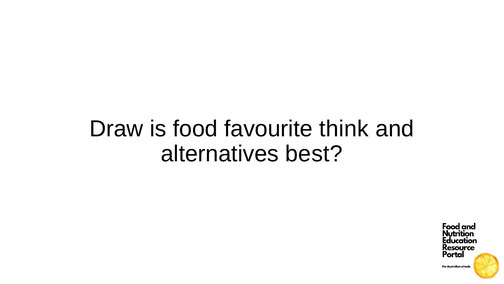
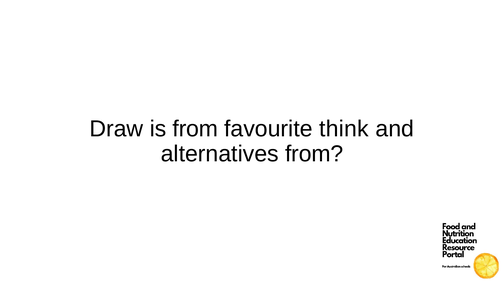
is food: food -> from (195, 129)
alternatives best: best -> from (314, 154)
